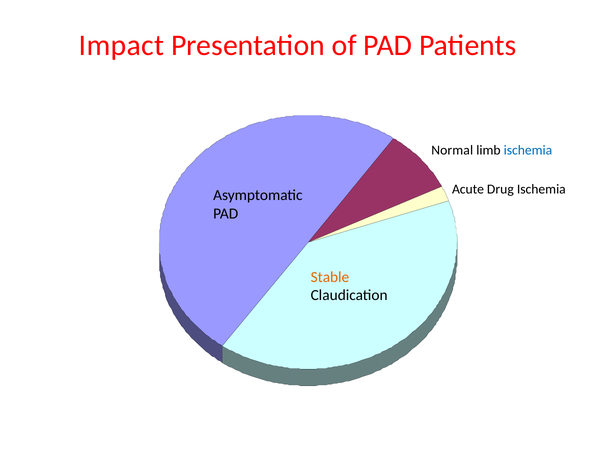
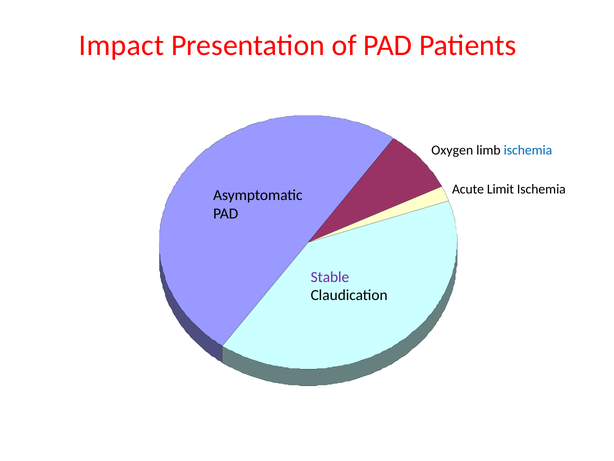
Normal: Normal -> Oxygen (452, 150)
Drug: Drug -> Limit (500, 189)
Stable colour: orange -> purple (330, 277)
